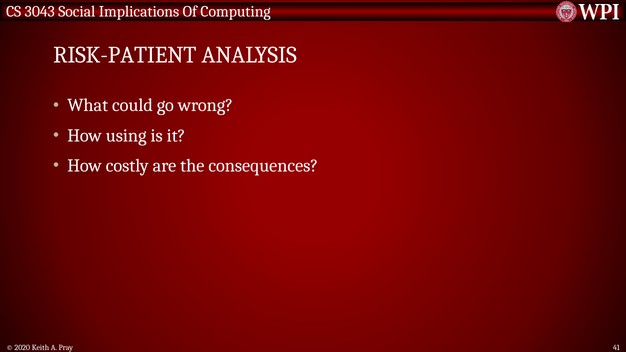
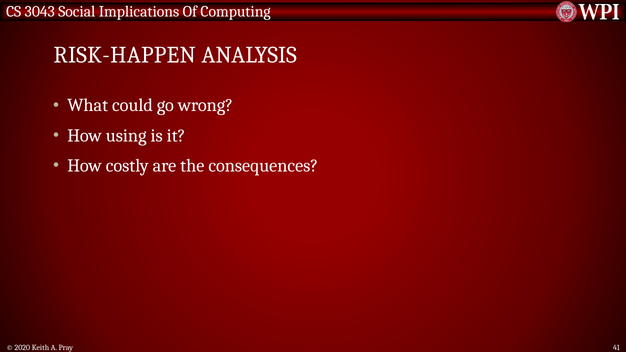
RISK-PATIENT: RISK-PATIENT -> RISK-HAPPEN (125, 55)
